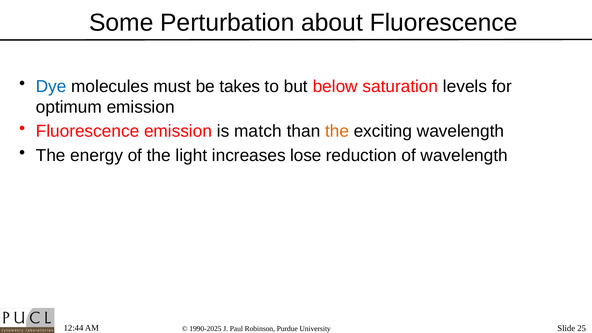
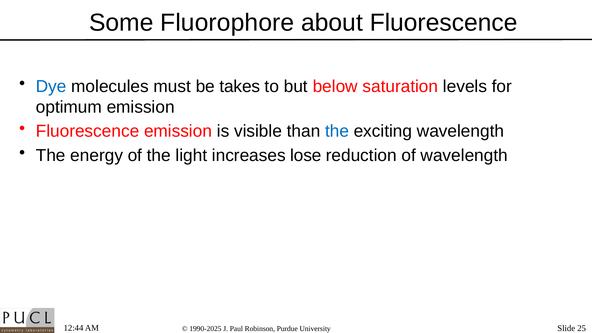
Perturbation: Perturbation -> Fluorophore (227, 23)
match: match -> visible (258, 131)
the colour: orange -> blue (337, 131)
